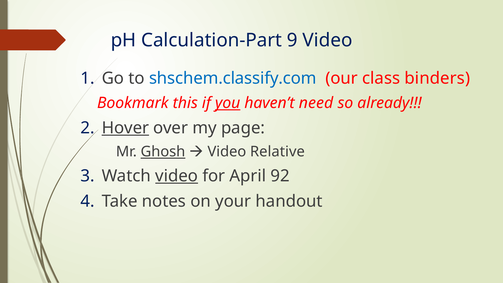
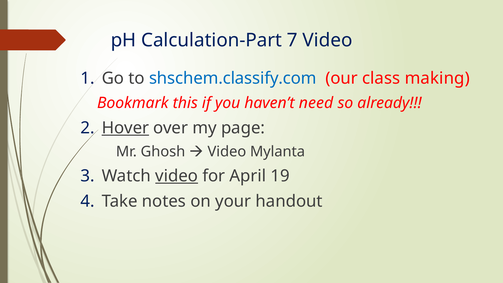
9: 9 -> 7 (292, 40)
binders: binders -> making (437, 78)
you underline: present -> none (228, 103)
Ghosh underline: present -> none (163, 152)
Relative: Relative -> Mylanta (278, 152)
92: 92 -> 19 (280, 176)
